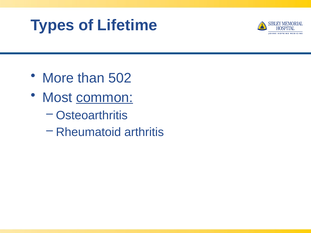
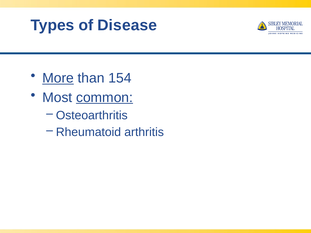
Lifetime: Lifetime -> Disease (127, 25)
More underline: none -> present (58, 78)
502: 502 -> 154 (120, 78)
